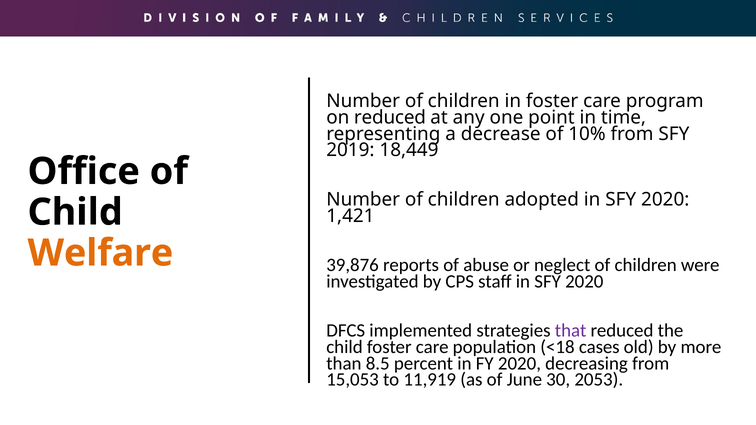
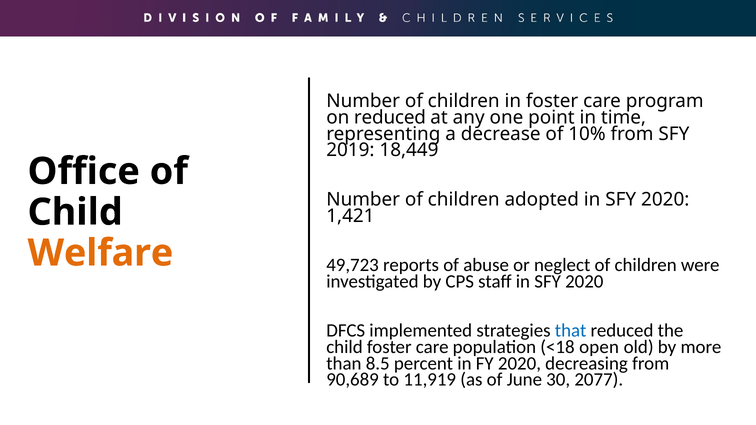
39,876: 39,876 -> 49,723 (353, 265)
that colour: purple -> blue (571, 331)
cases: cases -> open (599, 347)
15,053: 15,053 -> 90,689 (353, 380)
2053: 2053 -> 2077 (599, 380)
